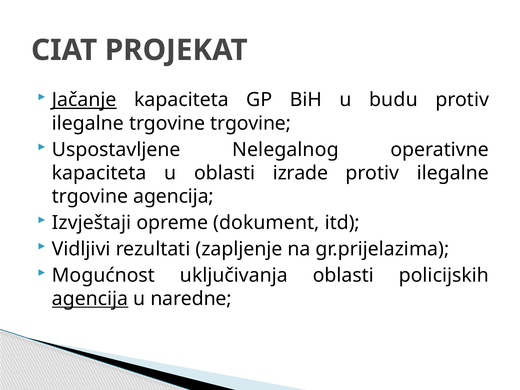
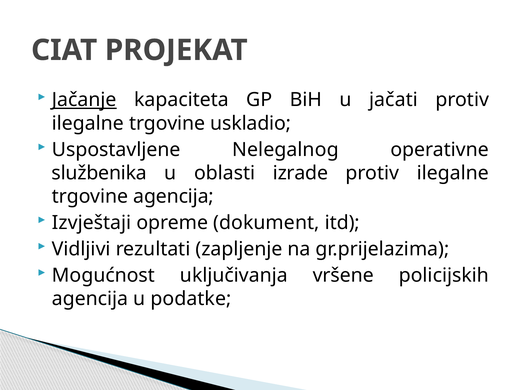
budu: budu -> jačati (393, 100)
trgovine trgovine: trgovine -> uskladio (251, 123)
kapaciteta: kapaciteta -> službenika (99, 173)
uključivanja oblasti: oblasti -> vršene (343, 275)
agencija underline: present -> none (90, 299)
naredne: naredne -> podatke (191, 299)
